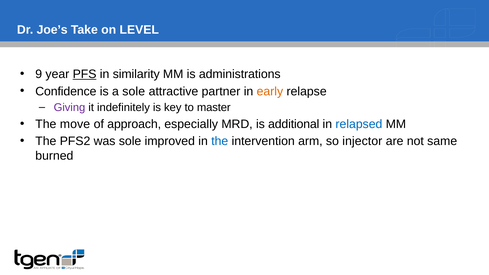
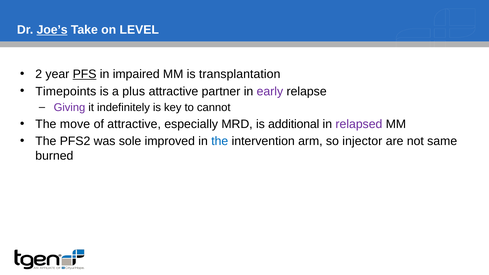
Joe’s underline: none -> present (52, 30)
9: 9 -> 2 (39, 74)
similarity: similarity -> impaired (136, 74)
administrations: administrations -> transplantation (240, 74)
Confidence: Confidence -> Timepoints (66, 91)
a sole: sole -> plus (134, 91)
early colour: orange -> purple (270, 91)
master: master -> cannot (214, 108)
of approach: approach -> attractive (134, 124)
relapsed colour: blue -> purple (359, 124)
